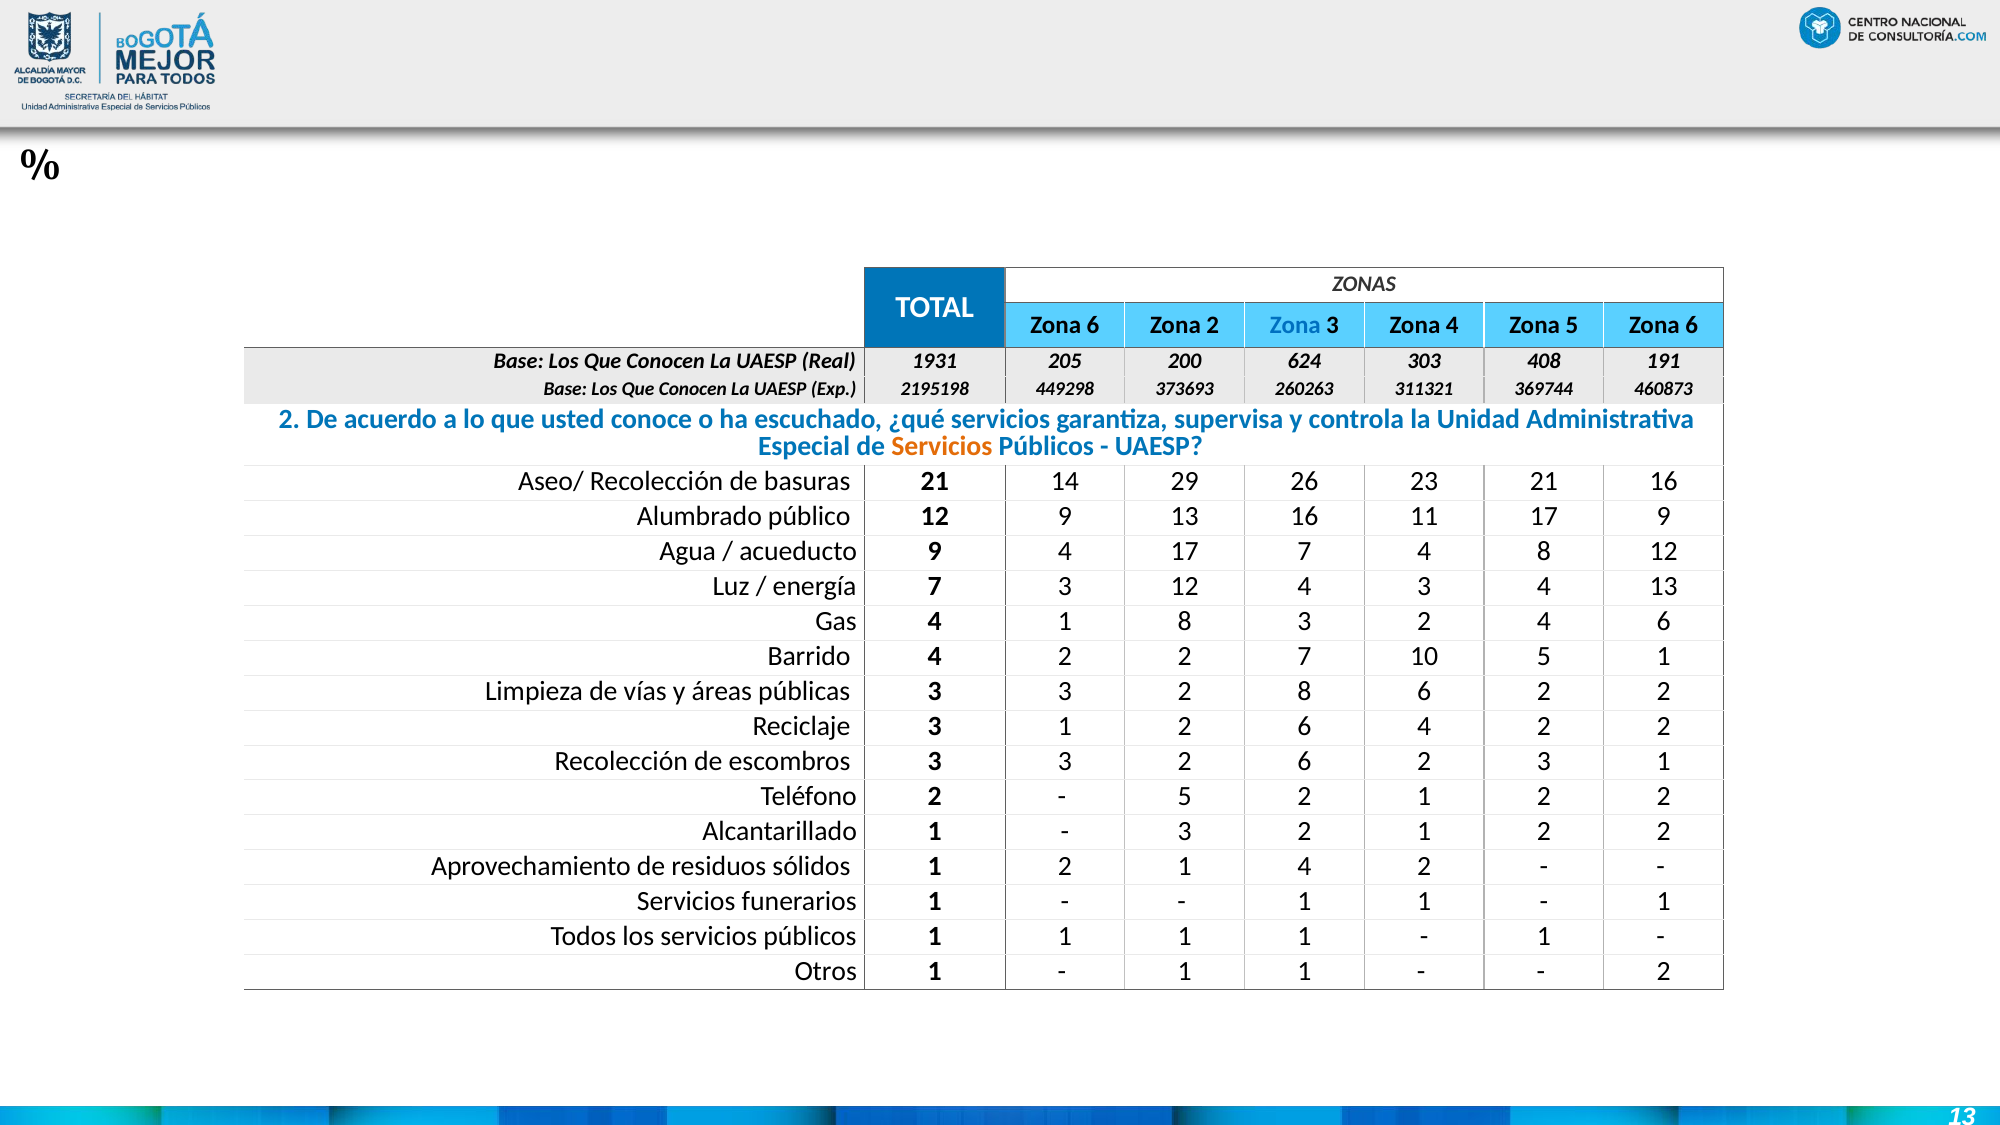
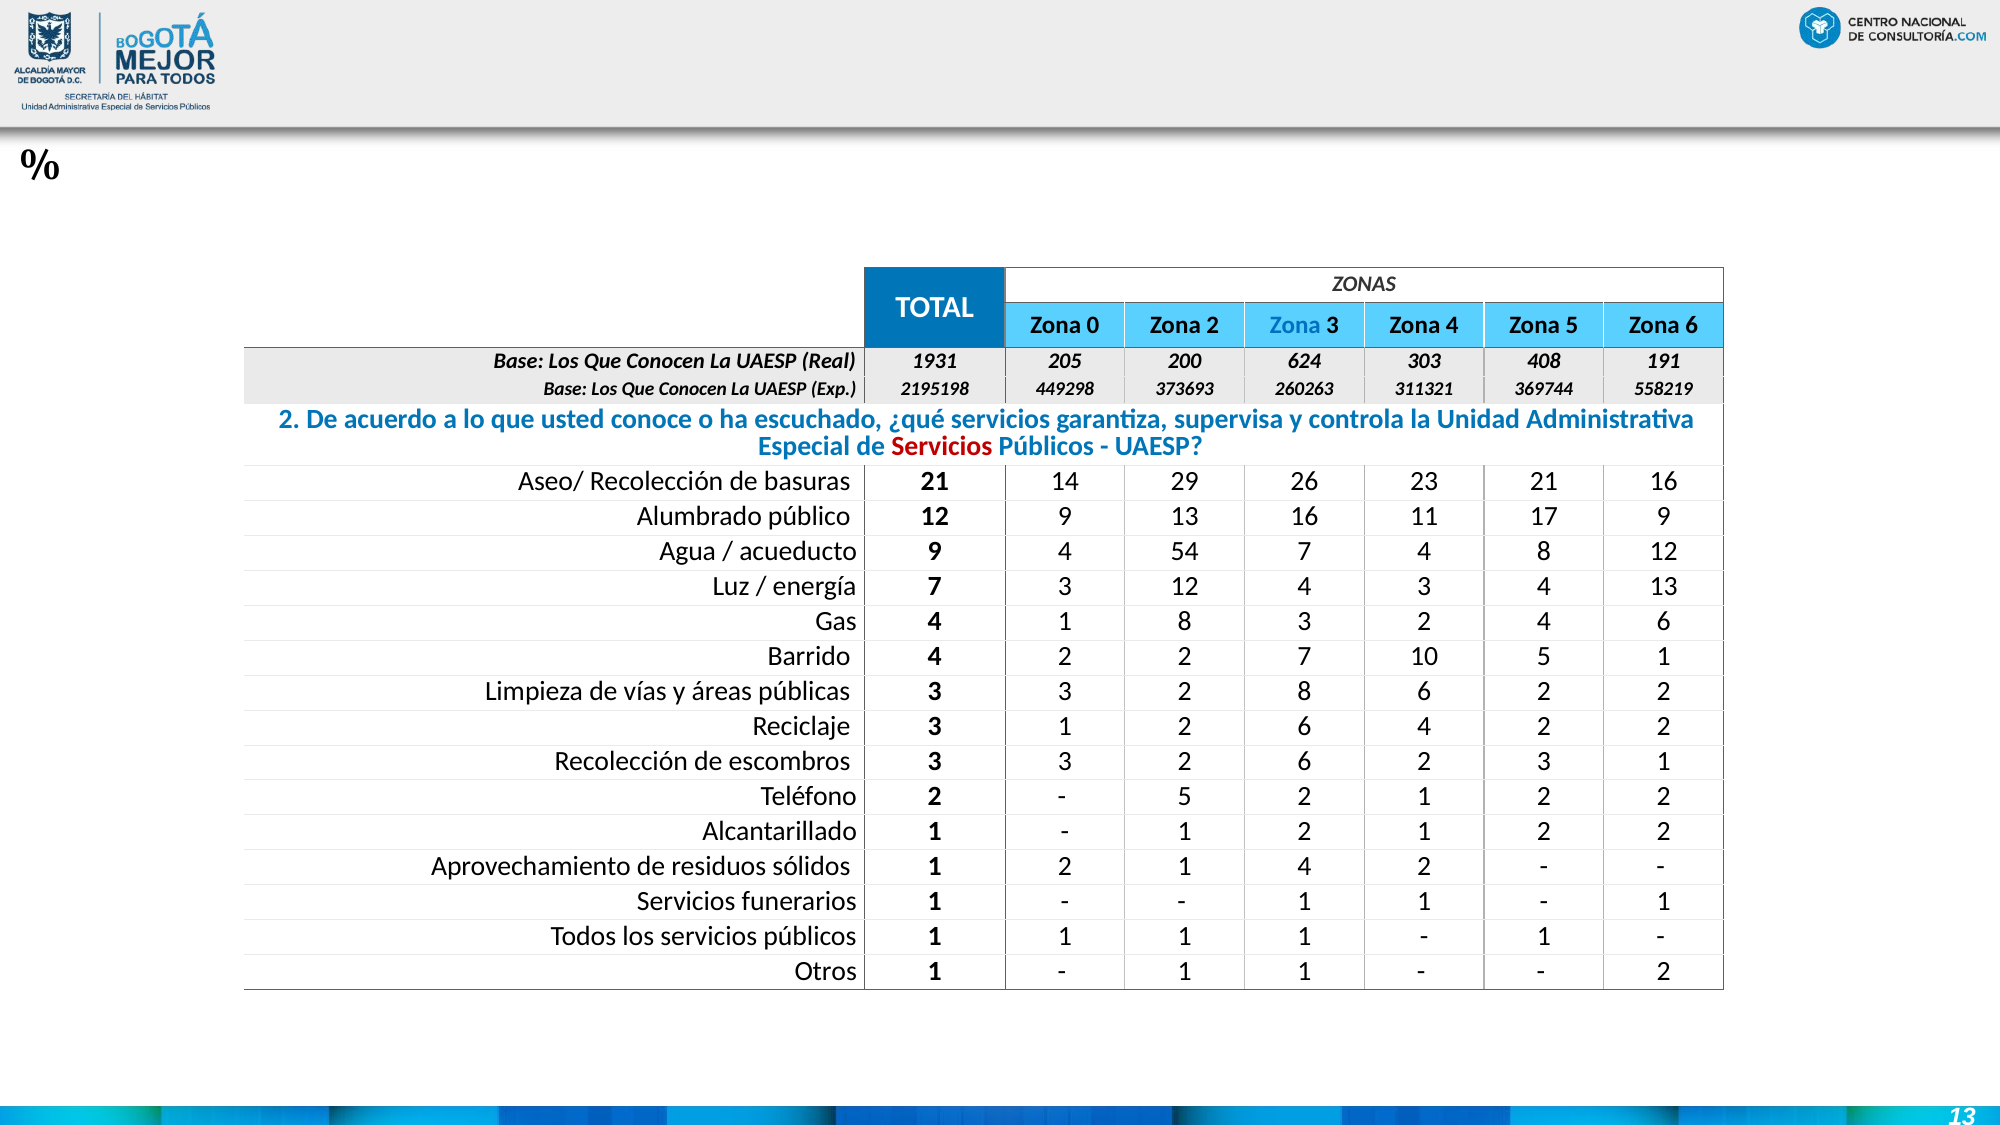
6: 6 -> 0 (1093, 325)
460873: 460873 -> 558219 (1664, 389)
Servicios colour: orange -> red (942, 447)
4 17: 17 -> 54 (1185, 552)
3: 3 -> 1 (1185, 831)
